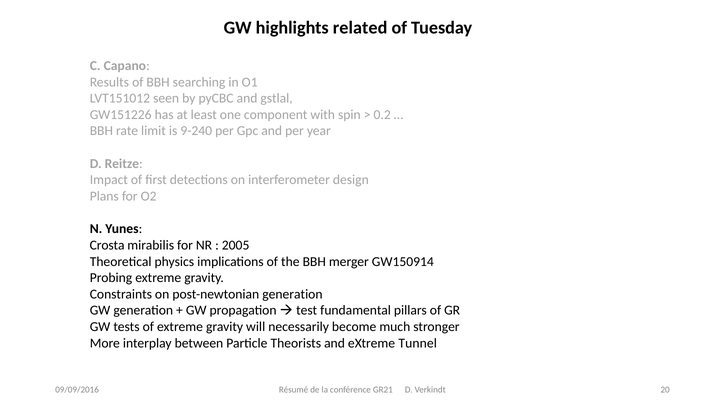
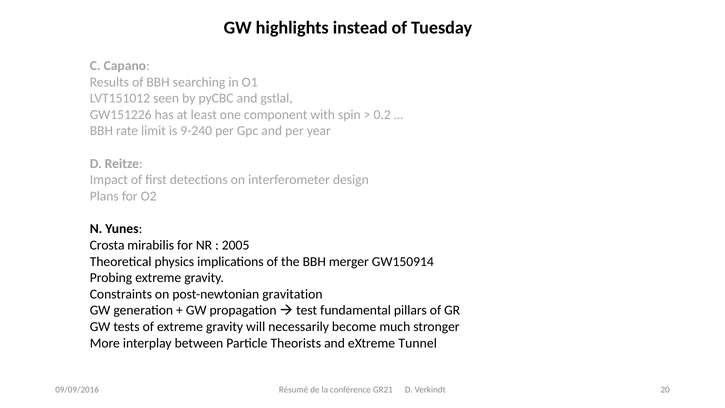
related: related -> instead (360, 28)
post-newtonian generation: generation -> gravitation (292, 294)
